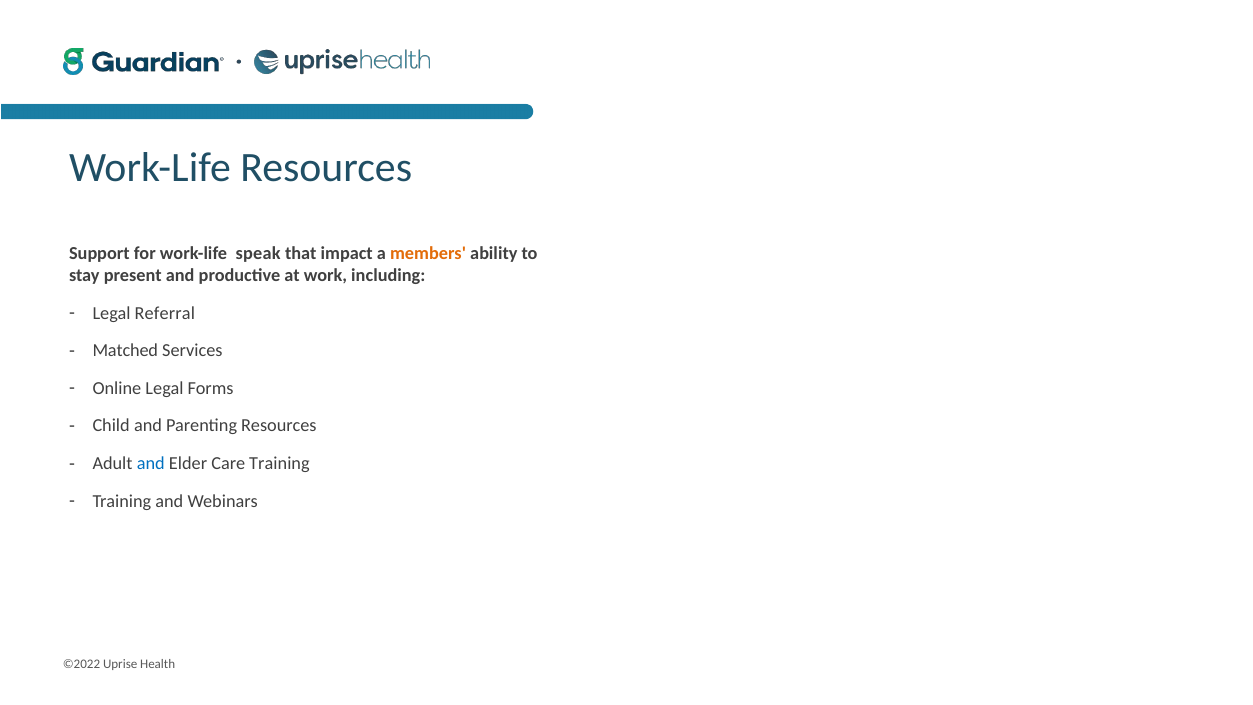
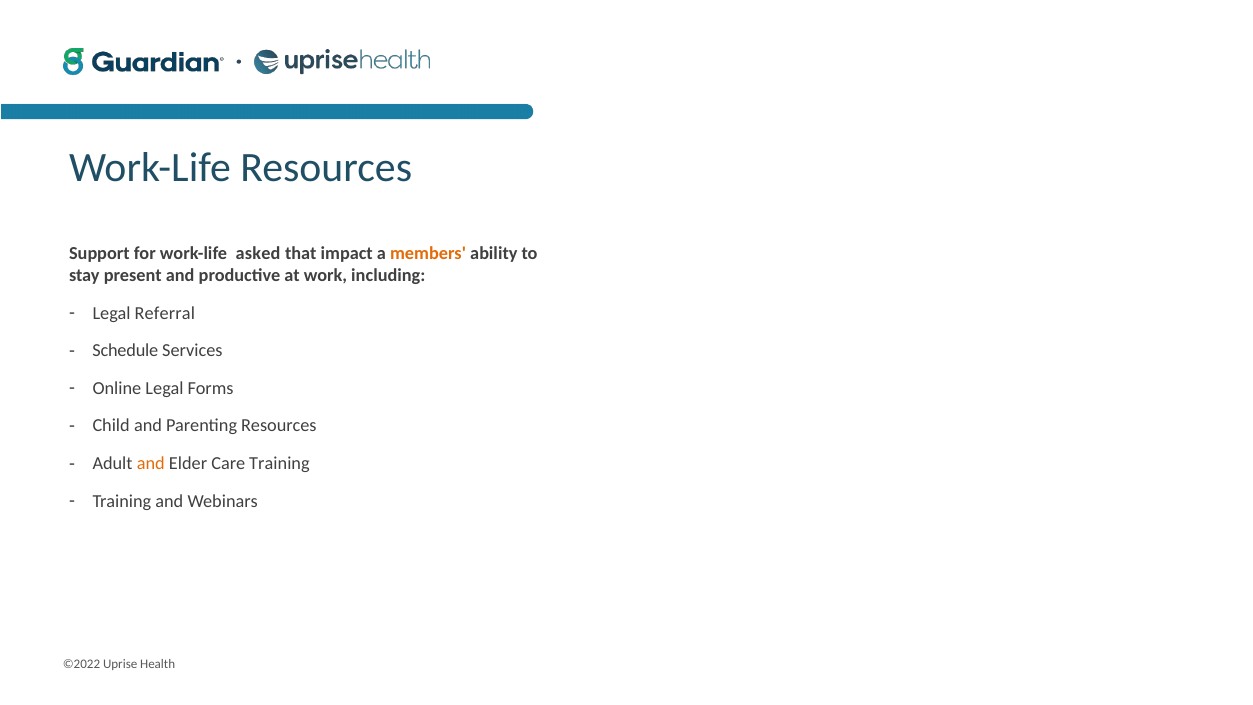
speak: speak -> asked (258, 253)
Matched: Matched -> Schedule (125, 351)
and colour: blue -> orange (151, 463)
